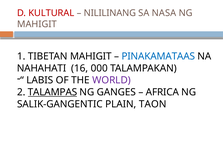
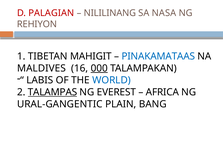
KULTURAL: KULTURAL -> PALAGIAN (51, 13)
MAHIGIT: MAHIGIT -> REHIYON (37, 24)
NAHAHATI: NAHAHATI -> MALDIVES (41, 68)
000 underline: none -> present (99, 68)
WORLD colour: purple -> blue (111, 80)
GANGES: GANGES -> EVEREST (116, 92)
SALIK-GANGENTIC: SALIK-GANGENTIC -> URAL-GANGENTIC (60, 104)
TAON: TAON -> BANG (153, 104)
